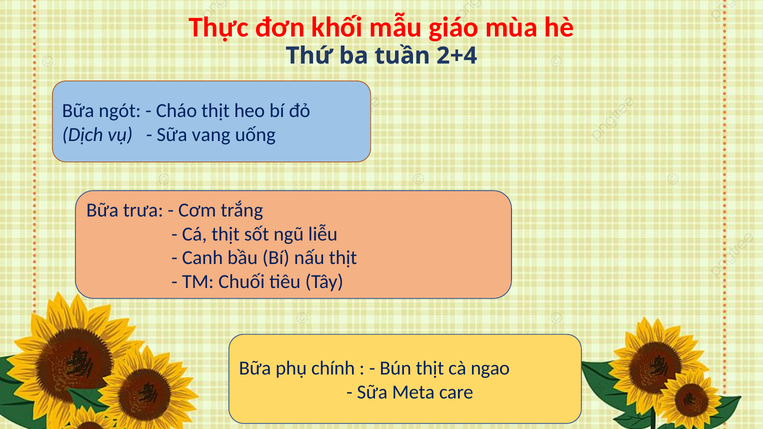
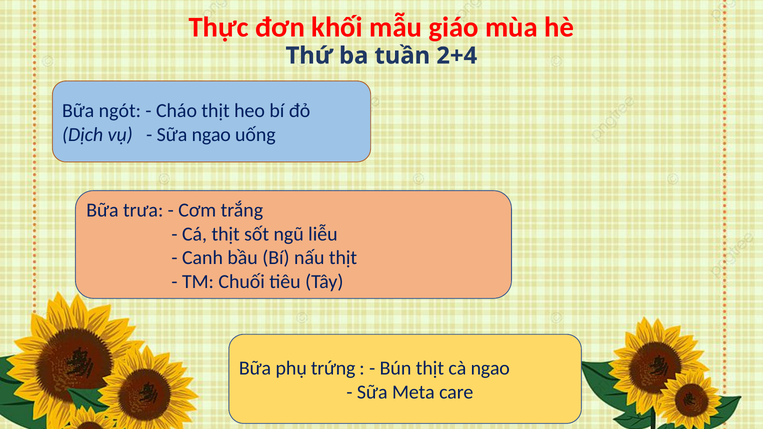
Sữa vang: vang -> ngao (211, 135)
chính: chính -> trứng (333, 369)
